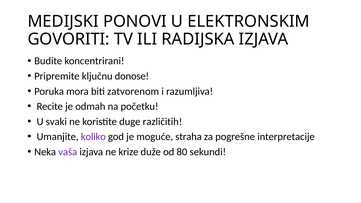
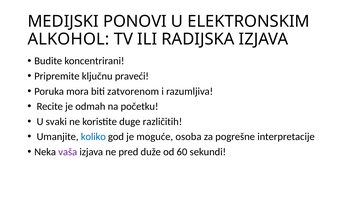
GOVORITI: GOVORITI -> ALKOHOL (68, 39)
donose: donose -> praveći (132, 76)
koliko colour: purple -> blue (93, 137)
straha: straha -> osoba (188, 137)
krize: krize -> pred (128, 152)
80: 80 -> 60 (182, 152)
